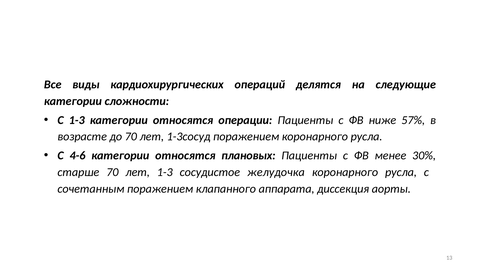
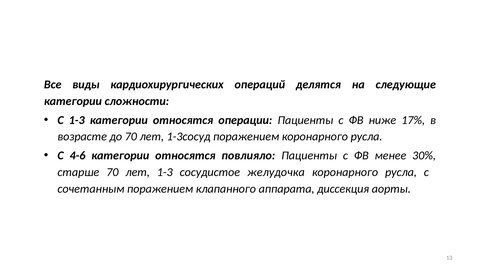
57%: 57% -> 17% (413, 120)
плановых: плановых -> повлияло (248, 156)
